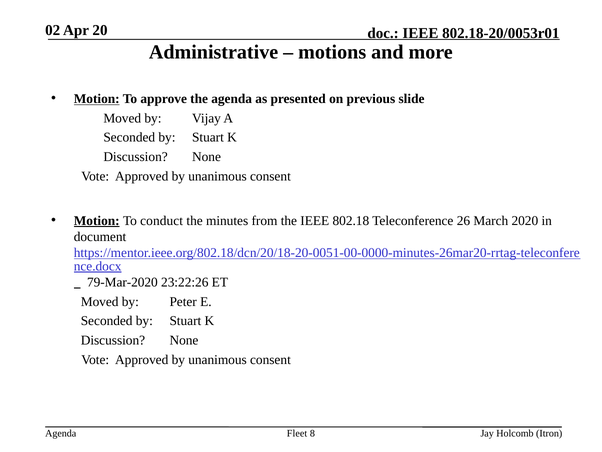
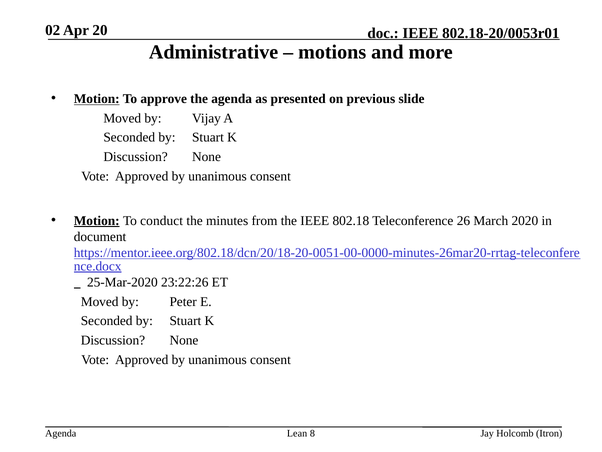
79-Mar-2020: 79-Mar-2020 -> 25-Mar-2020 (122, 282)
Fleet: Fleet -> Lean (297, 433)
